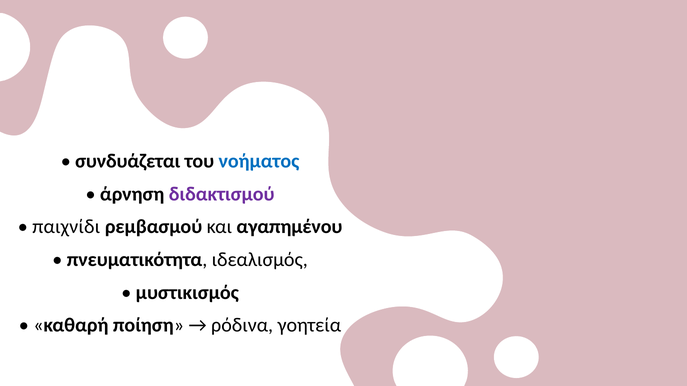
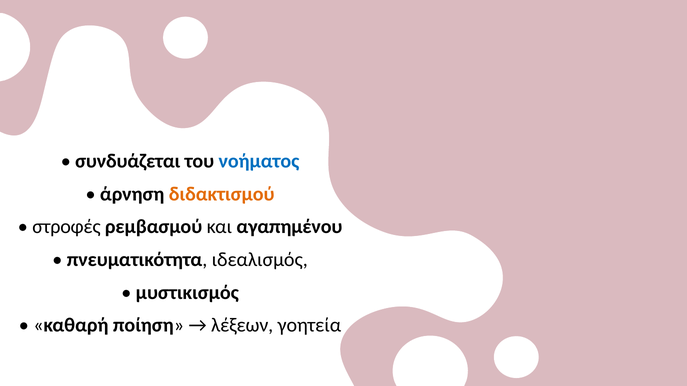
διδακτισμού colour: purple -> orange (222, 194)
παιχνίδι: παιχνίδι -> στροφές (66, 227)
ρόδινα: ρόδινα -> λέξεων (242, 326)
